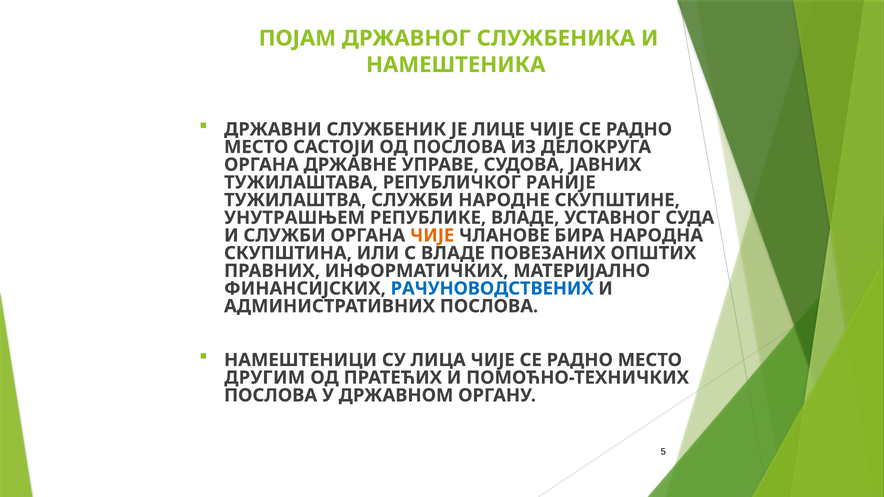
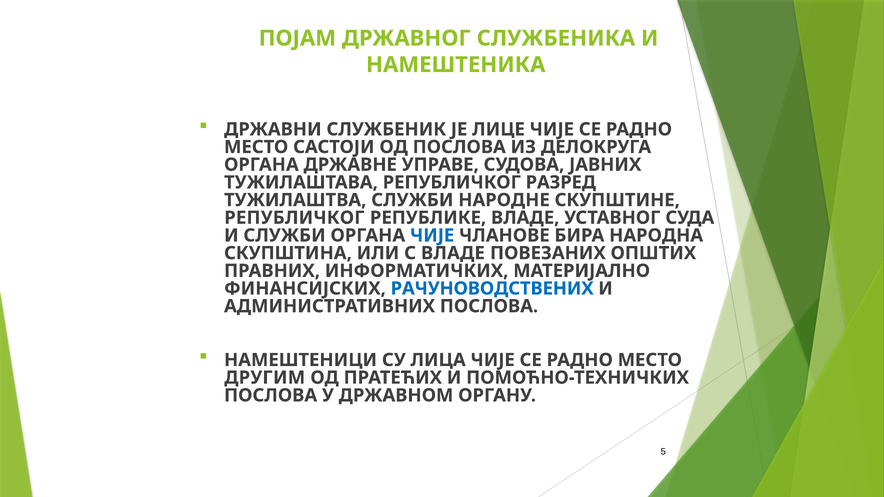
РАНИЈЕ: РАНИЈЕ -> РАЗРЕД (561, 182)
УНУТРАШЊЕМ: УНУТРАШЊЕМ -> РЕПУБЛИЧКОГ (294, 218)
ЧИЈЕ colour: orange -> blue (432, 236)
